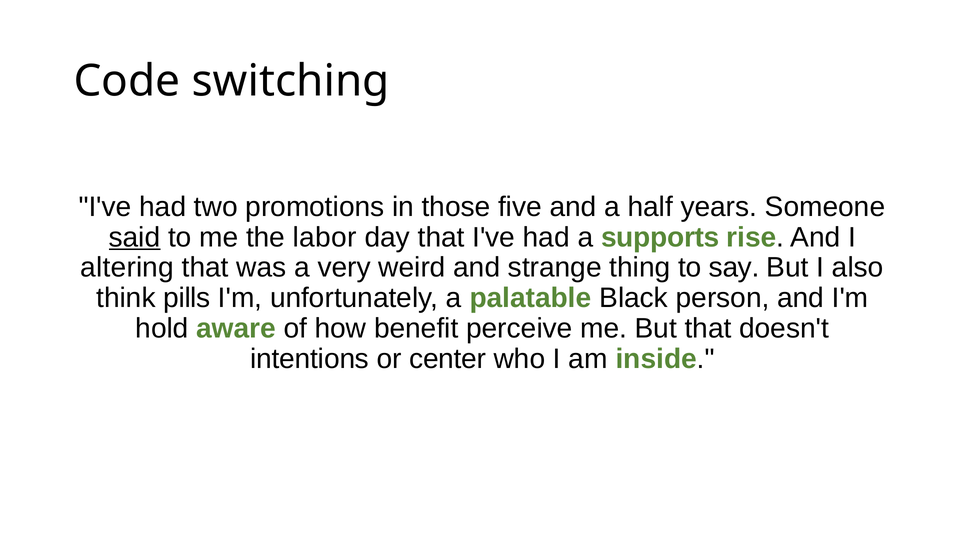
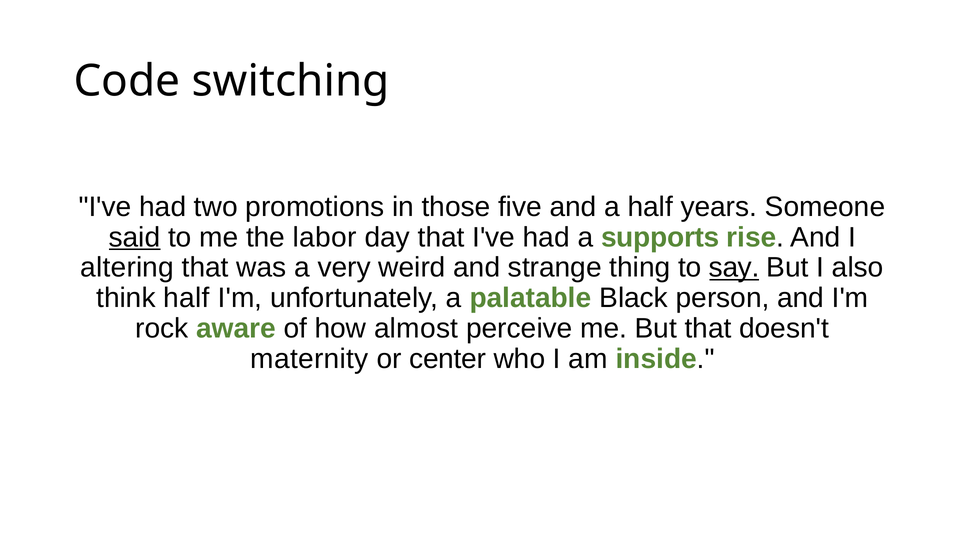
say underline: none -> present (734, 268)
think pills: pills -> half (187, 298)
hold: hold -> rock (162, 328)
benefit: benefit -> almost (416, 328)
intentions: intentions -> maternity (309, 359)
